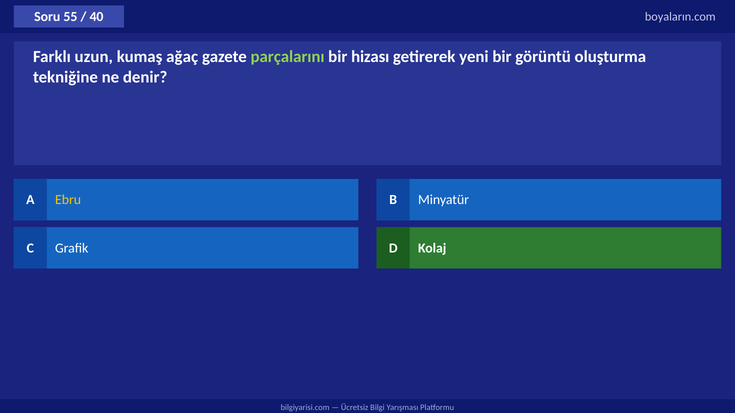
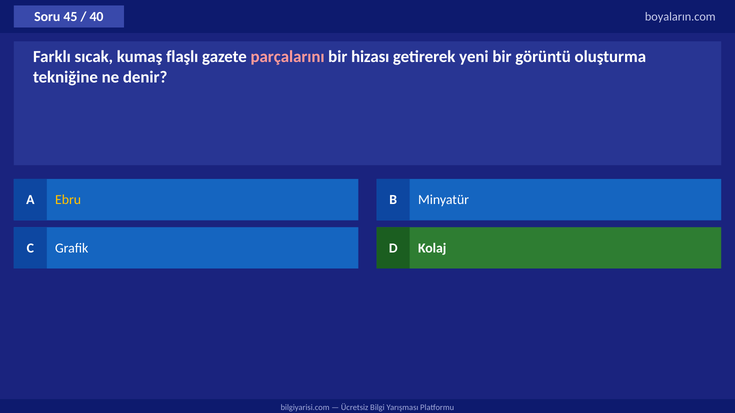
55: 55 -> 45 (70, 17)
uzun: uzun -> sıcak (94, 57)
ağaç: ağaç -> flaşlı (182, 57)
parçalarını colour: light green -> pink (288, 57)
